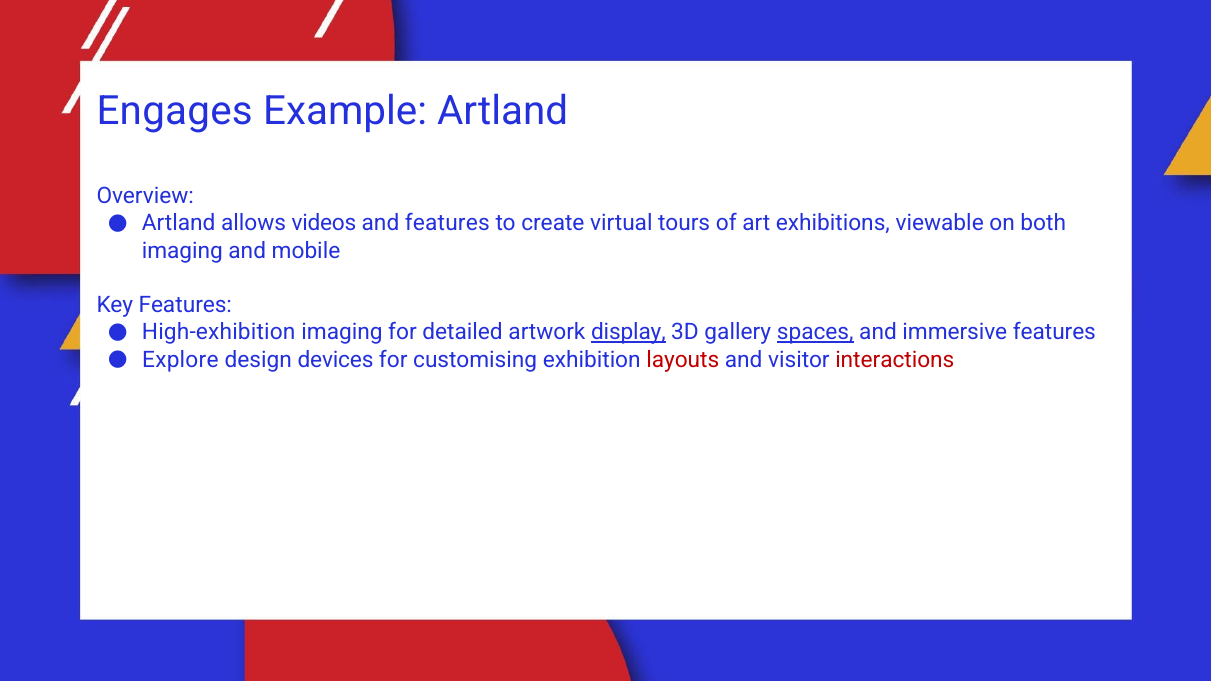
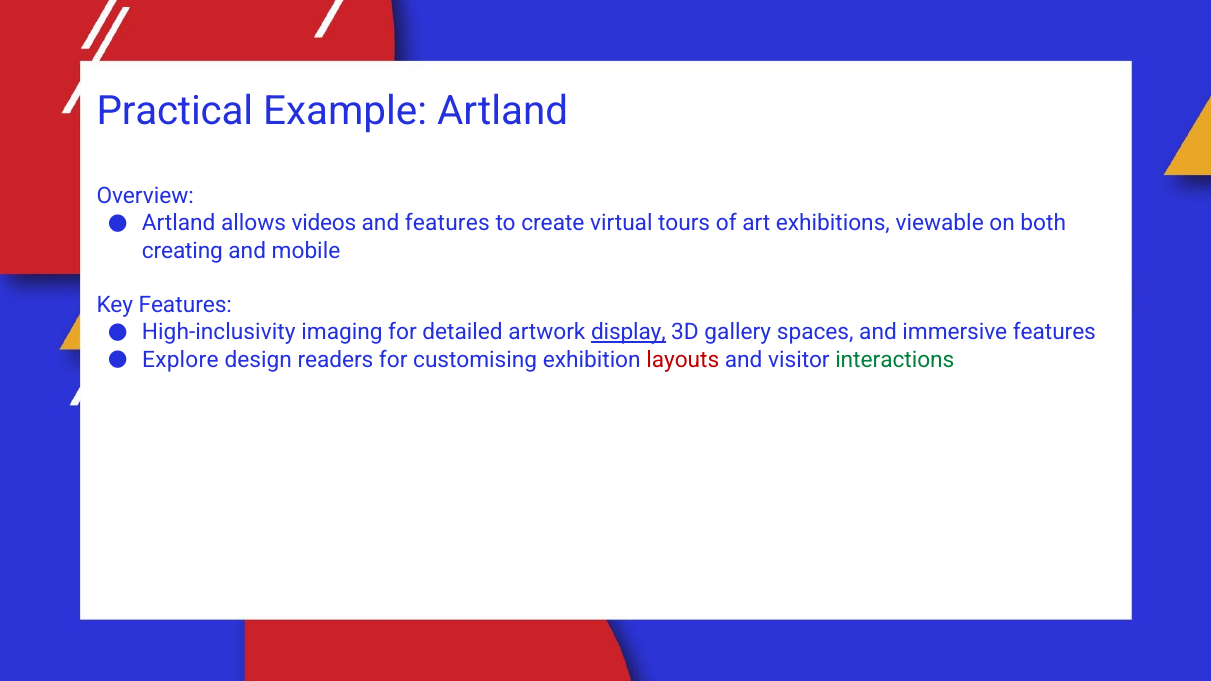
Engages: Engages -> Practical (175, 111)
imaging: imaging -> creating (182, 251)
High-exhibition: High-exhibition -> High-inclusivity (219, 332)
spaces underline: present -> none (815, 332)
devices: devices -> readers (335, 360)
interactions colour: red -> green (895, 360)
